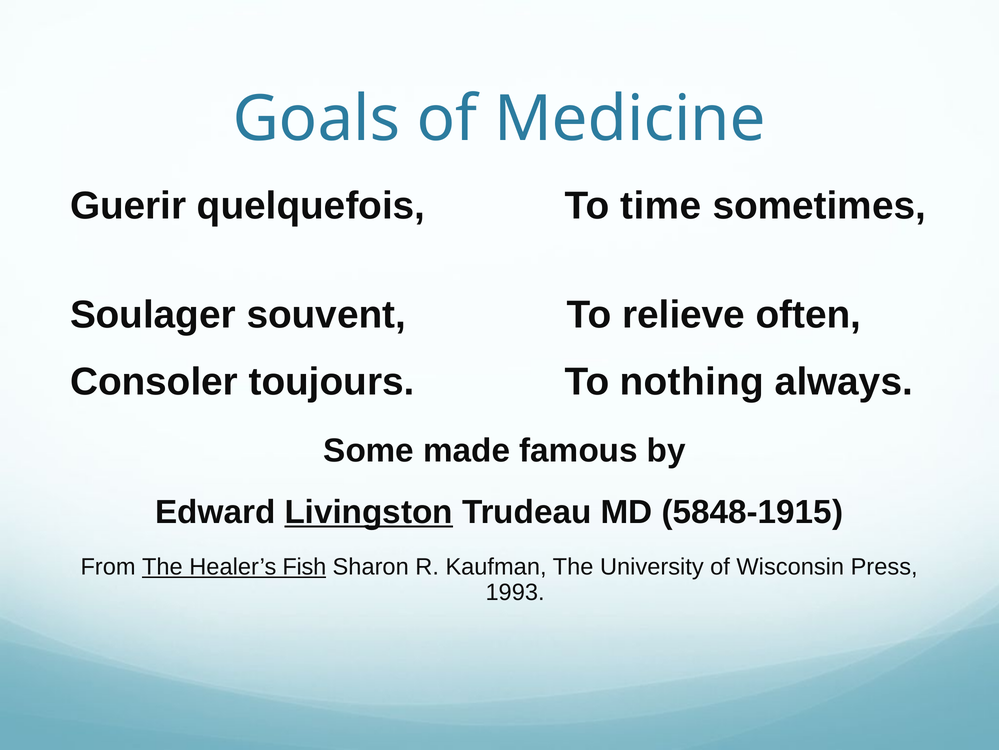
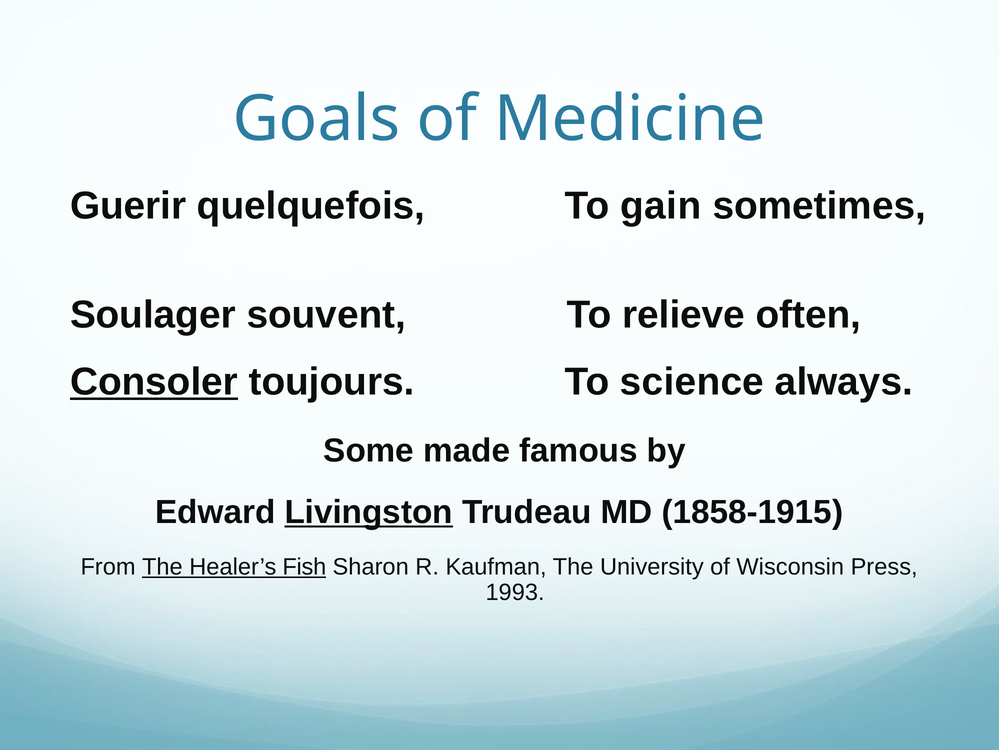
time: time -> gain (661, 206)
Consoler underline: none -> present (154, 382)
nothing: nothing -> science (692, 382)
5848-1915: 5848-1915 -> 1858-1915 (752, 512)
